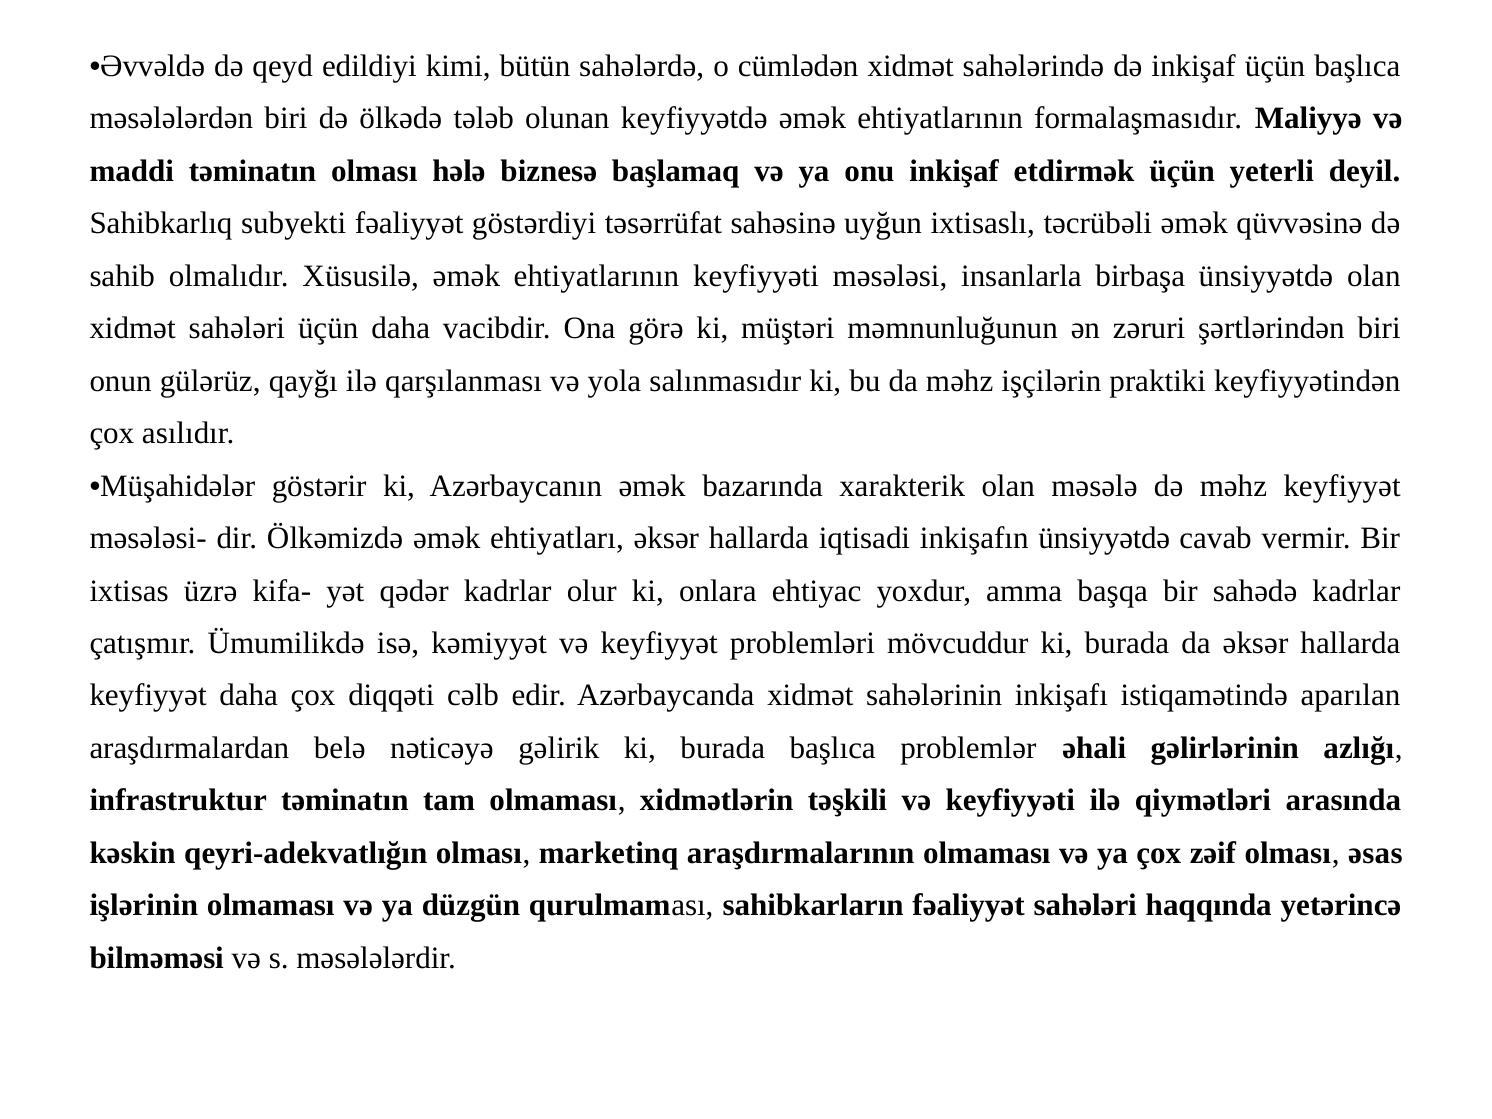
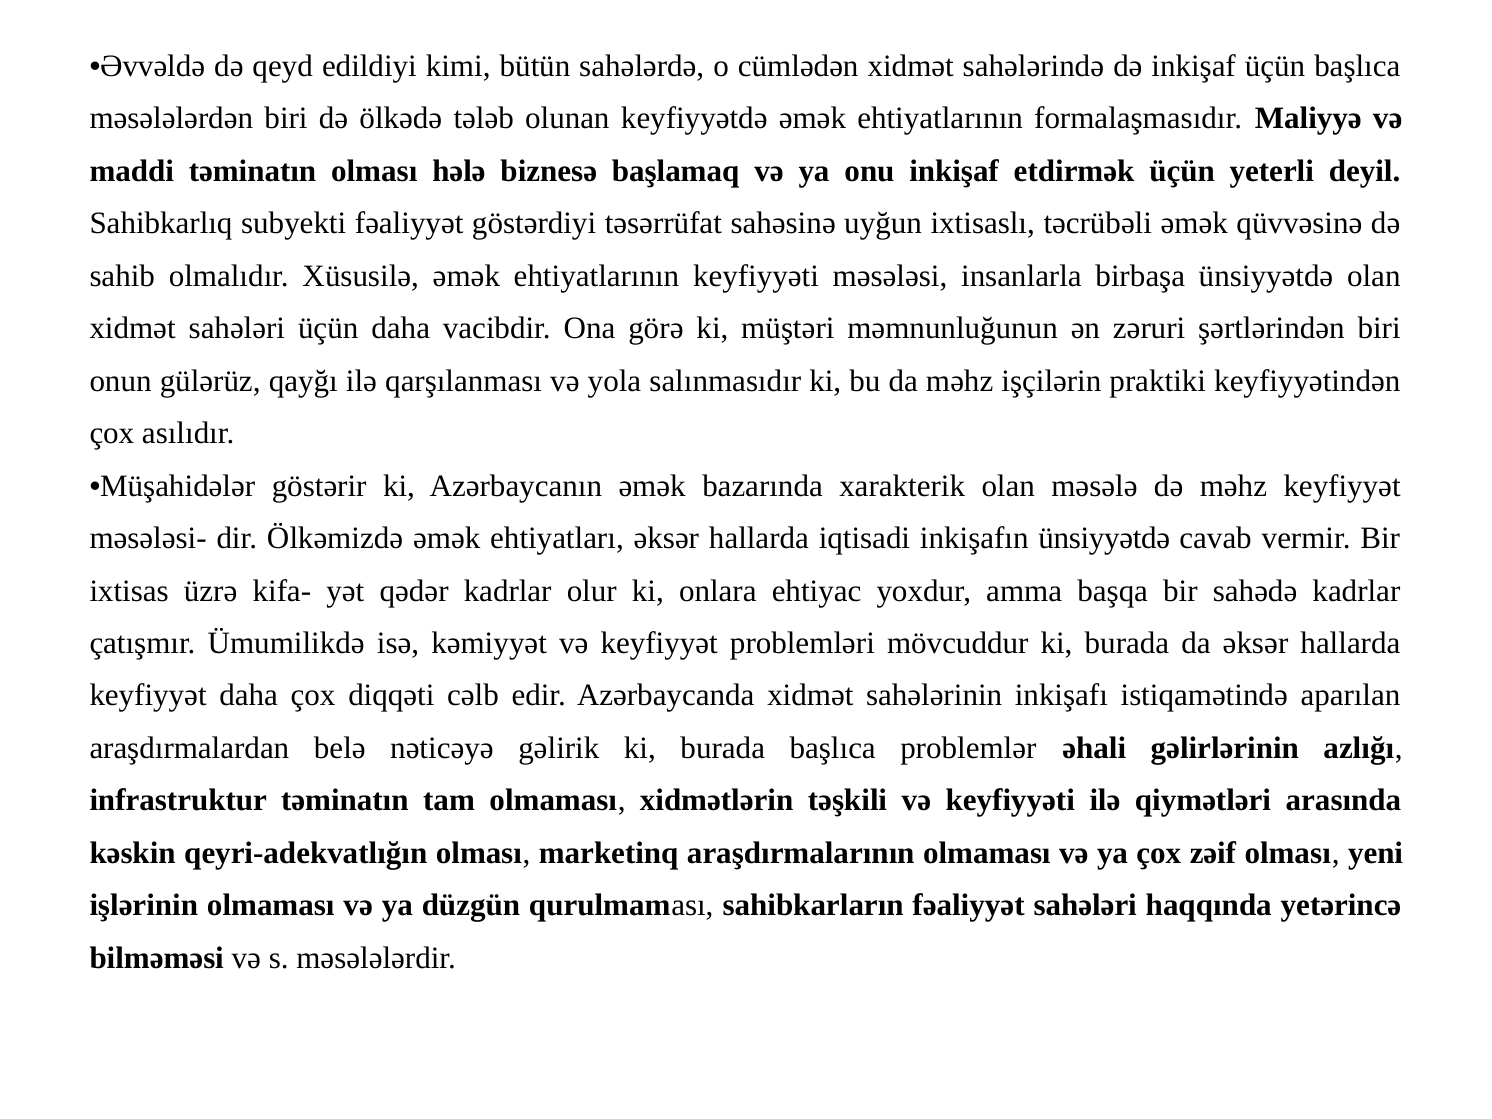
əsas: əsas -> yeni (1376, 853)
